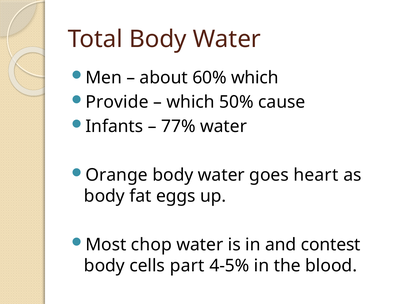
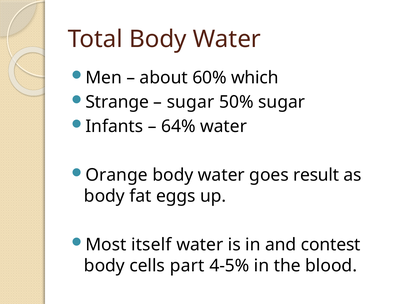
Provide: Provide -> Strange (117, 102)
which: which -> sugar (191, 102)
50% cause: cause -> sugar (282, 102)
77%: 77% -> 64% (178, 127)
heart: heart -> result (316, 176)
chop: chop -> itself (151, 245)
